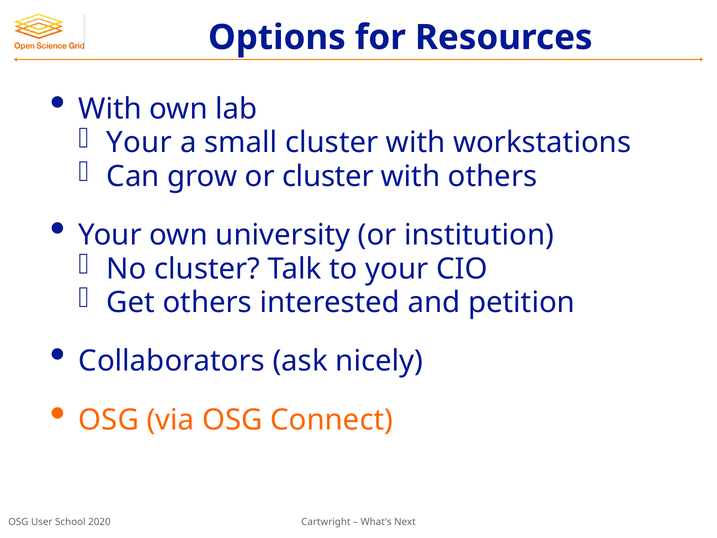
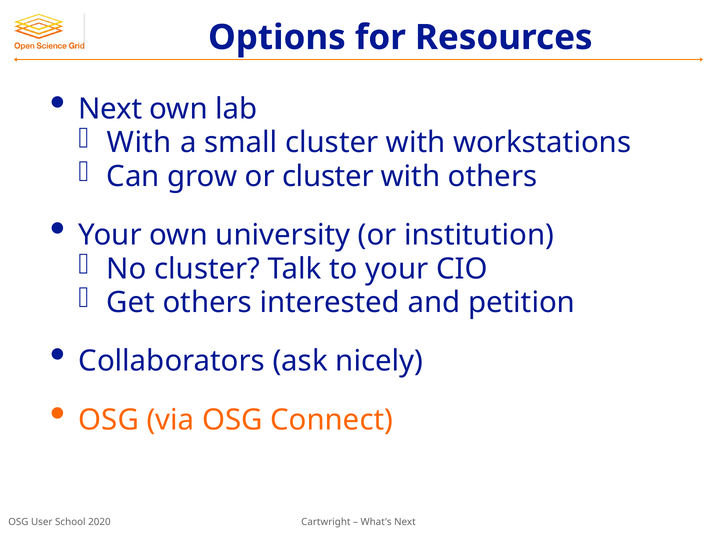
With: With -> Next (110, 109)
Your: Your -> With (139, 143)
